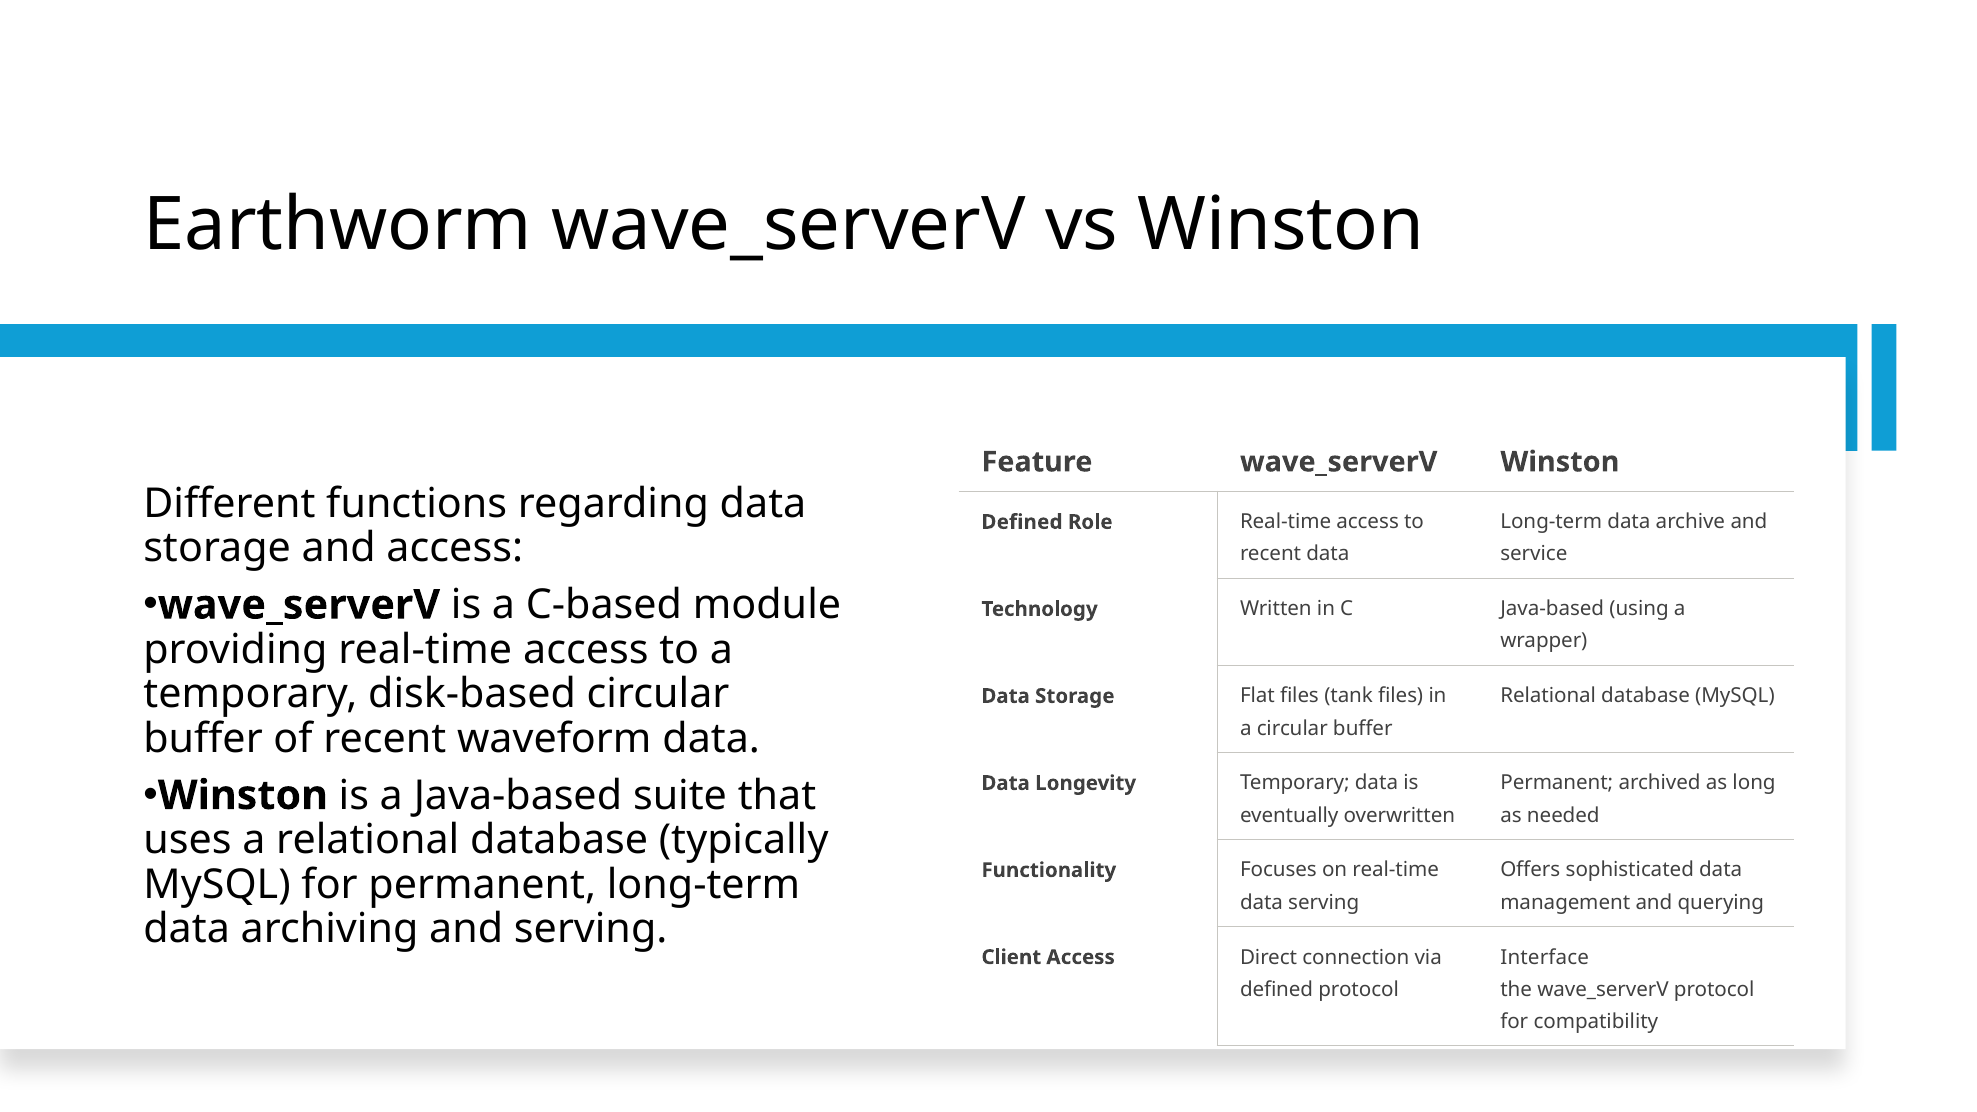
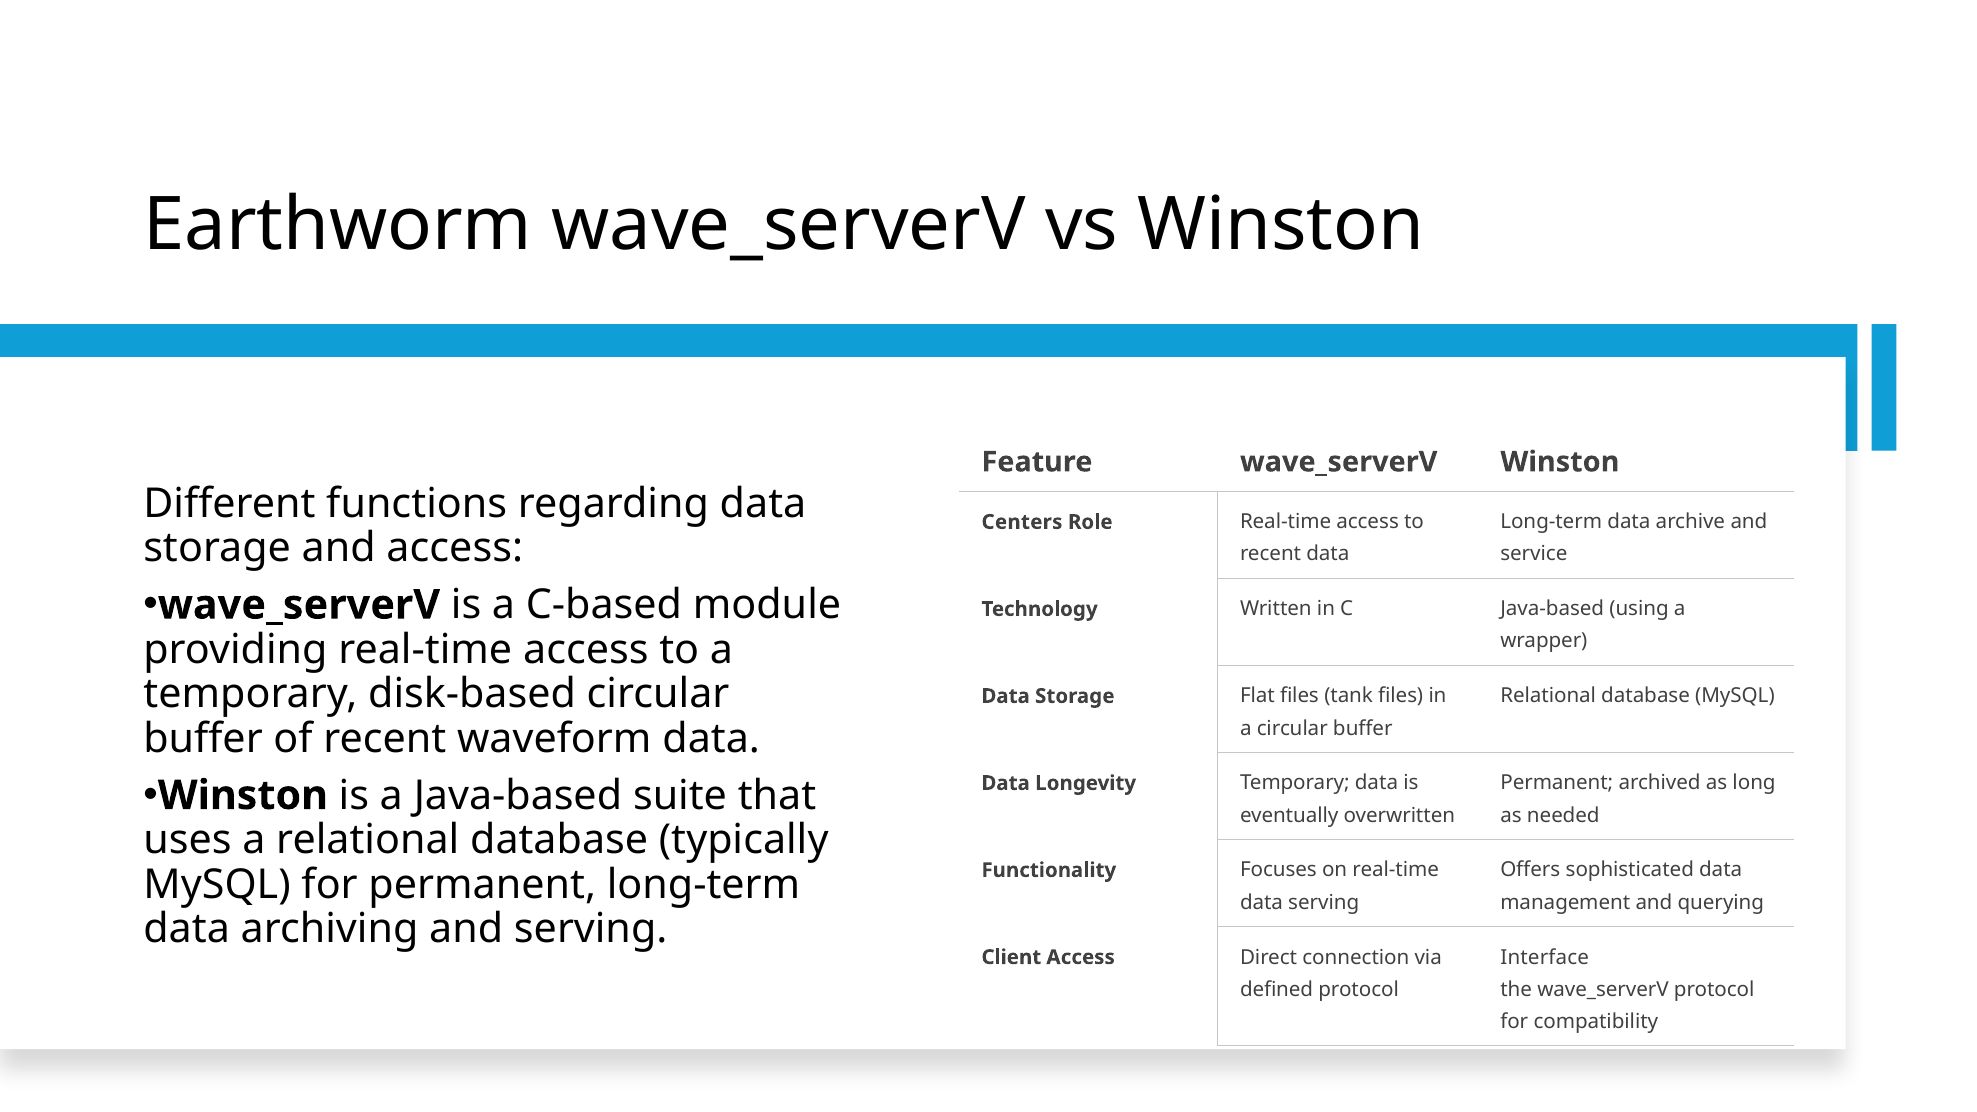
Defined: Defined -> Centers (1022, 522)
